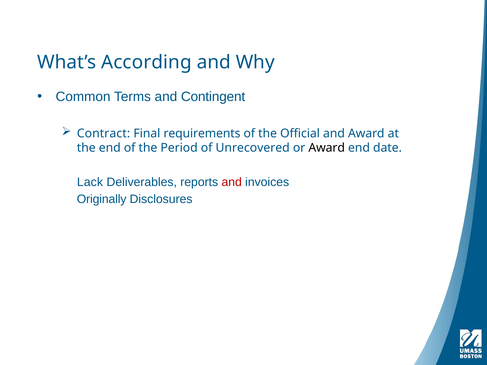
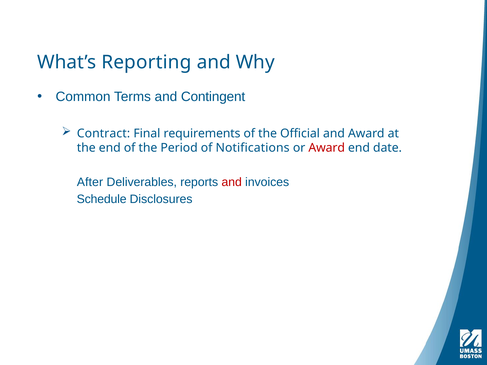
According: According -> Reporting (146, 62)
Unrecovered: Unrecovered -> Notifications (253, 148)
Award colour: black -> red (327, 148)
Lack: Lack -> After (90, 182)
Originally: Originally -> Schedule (102, 199)
